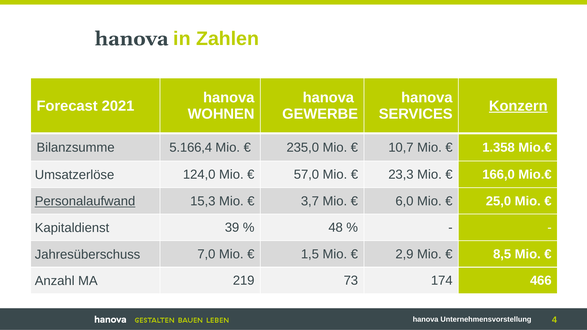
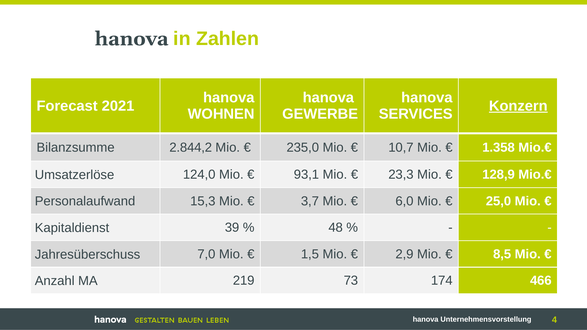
5.166,4: 5.166,4 -> 2.844,2 (191, 148)
57,0: 57,0 -> 93,1 (306, 175)
166,0: 166,0 -> 128,9 (499, 175)
Personalaufwand underline: present -> none (85, 201)
